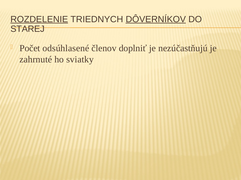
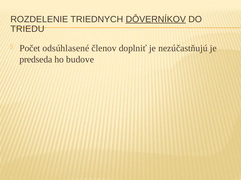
ROZDELENIE underline: present -> none (39, 19)
STAREJ: STAREJ -> TRIEDU (27, 29)
zahrnuté: zahrnuté -> predseda (36, 60)
sviatky: sviatky -> budove (80, 60)
